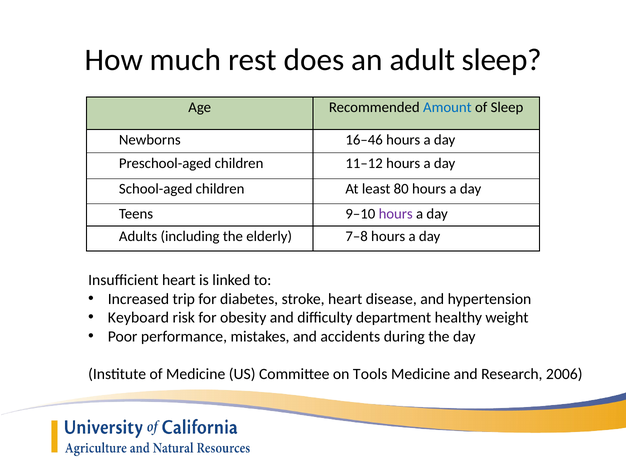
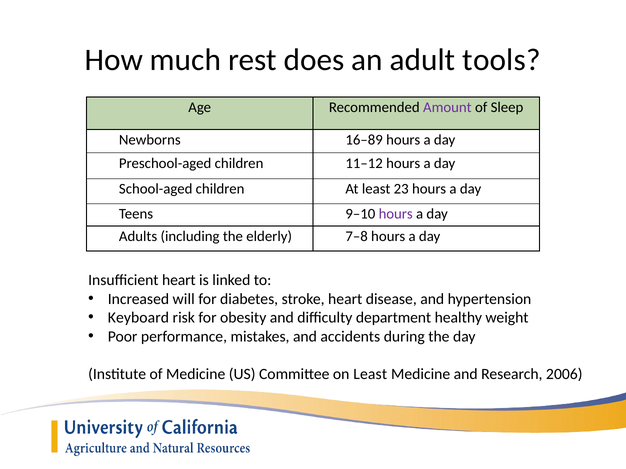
adult sleep: sleep -> tools (502, 60)
Amount colour: blue -> purple (447, 107)
16–46: 16–46 -> 16–89 (364, 140)
80: 80 -> 23 (401, 189)
trip: trip -> will (184, 299)
on Tools: Tools -> Least (370, 374)
